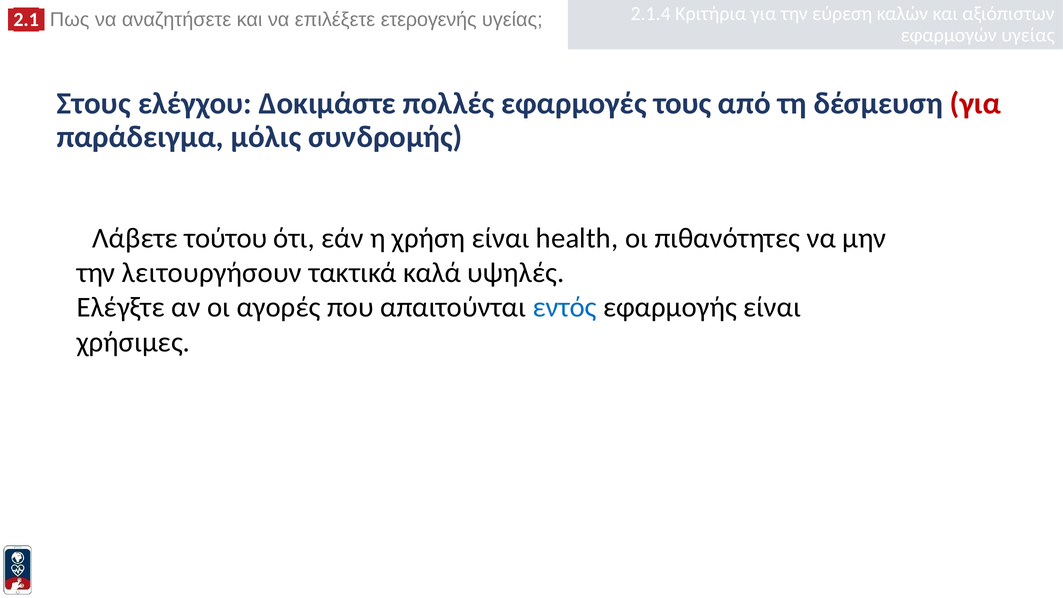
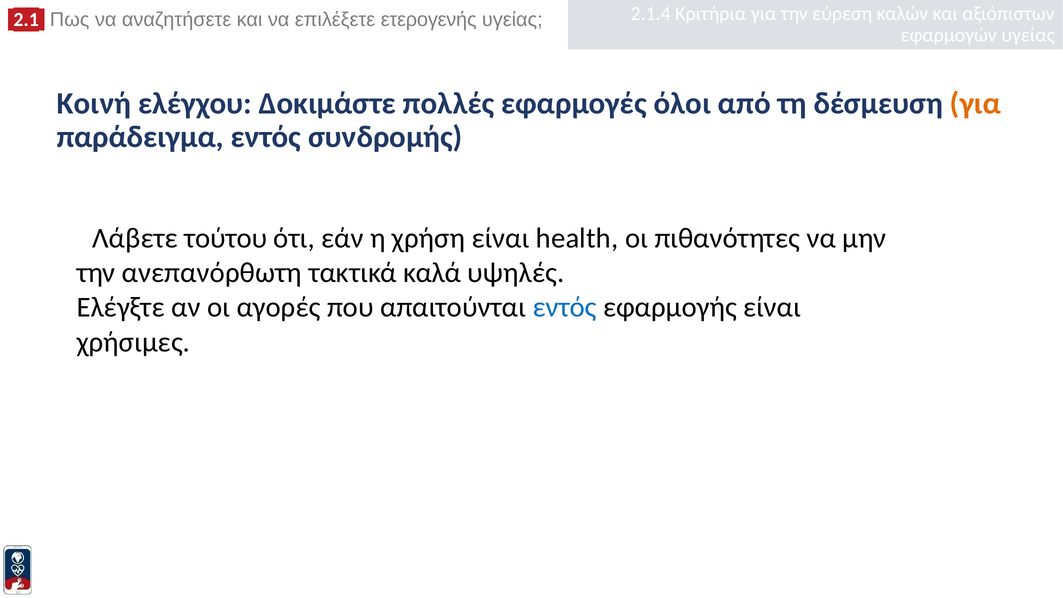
Στους: Στους -> Κοινή (94, 104)
τους: τους -> όλοι (682, 104)
για colour: red -> orange (976, 104)
παράδειγμα μόλις: μόλις -> εντός (266, 137)
λειτουργήσουν: λειτουργήσουν -> ανεπανόρθωτη (212, 273)
